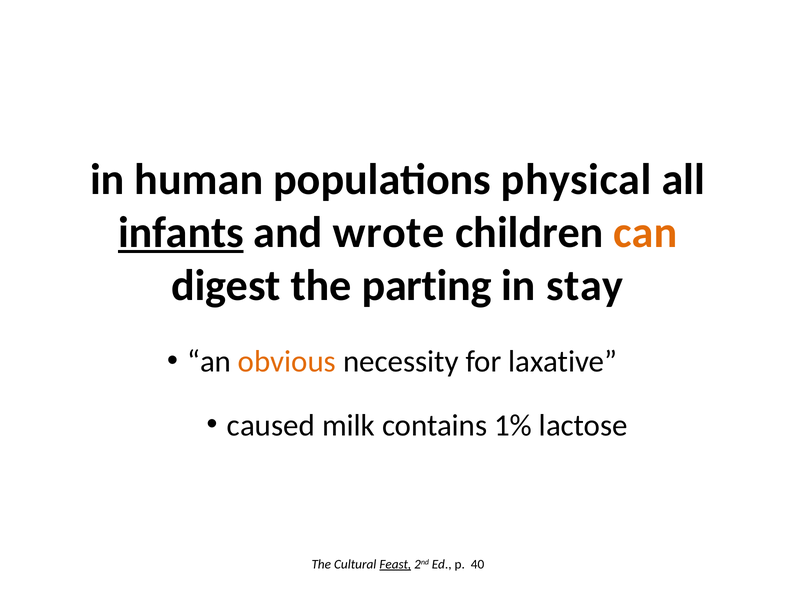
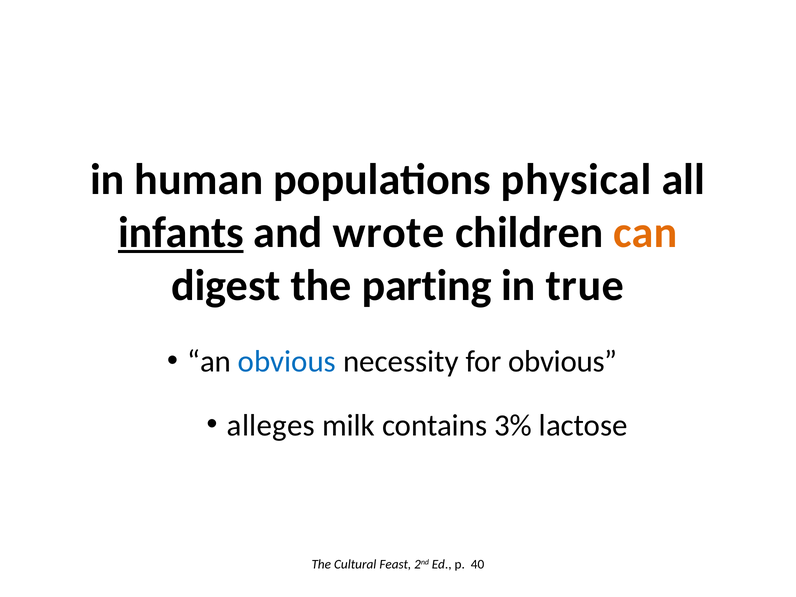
stay: stay -> true (585, 286)
obvious colour: orange -> blue (287, 362)
for laxative: laxative -> obvious (563, 362)
caused: caused -> alleges (271, 425)
1%: 1% -> 3% (513, 425)
Feast underline: present -> none (395, 564)
